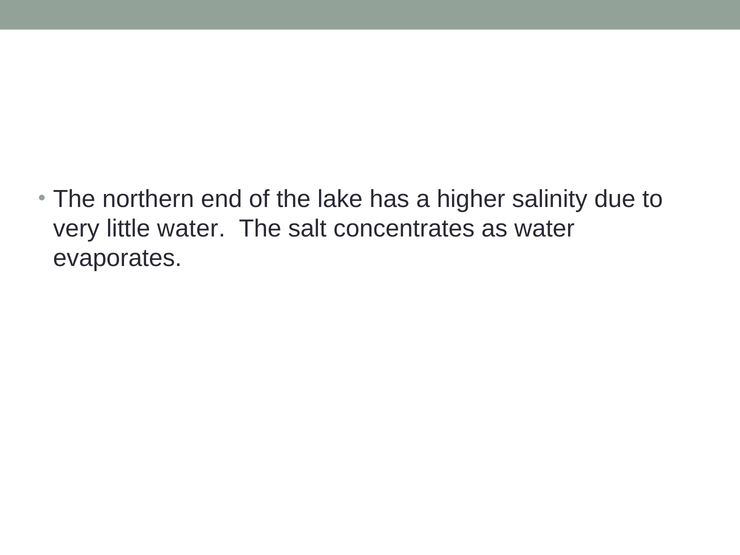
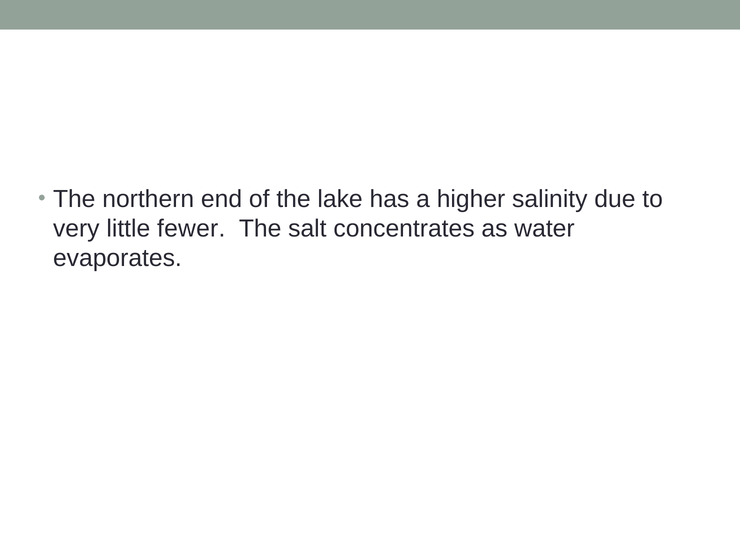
little water: water -> fewer (191, 229)
